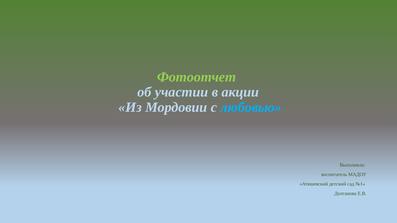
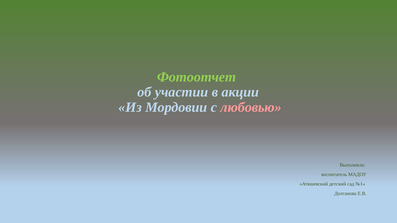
любовью colour: light blue -> pink (251, 107)
